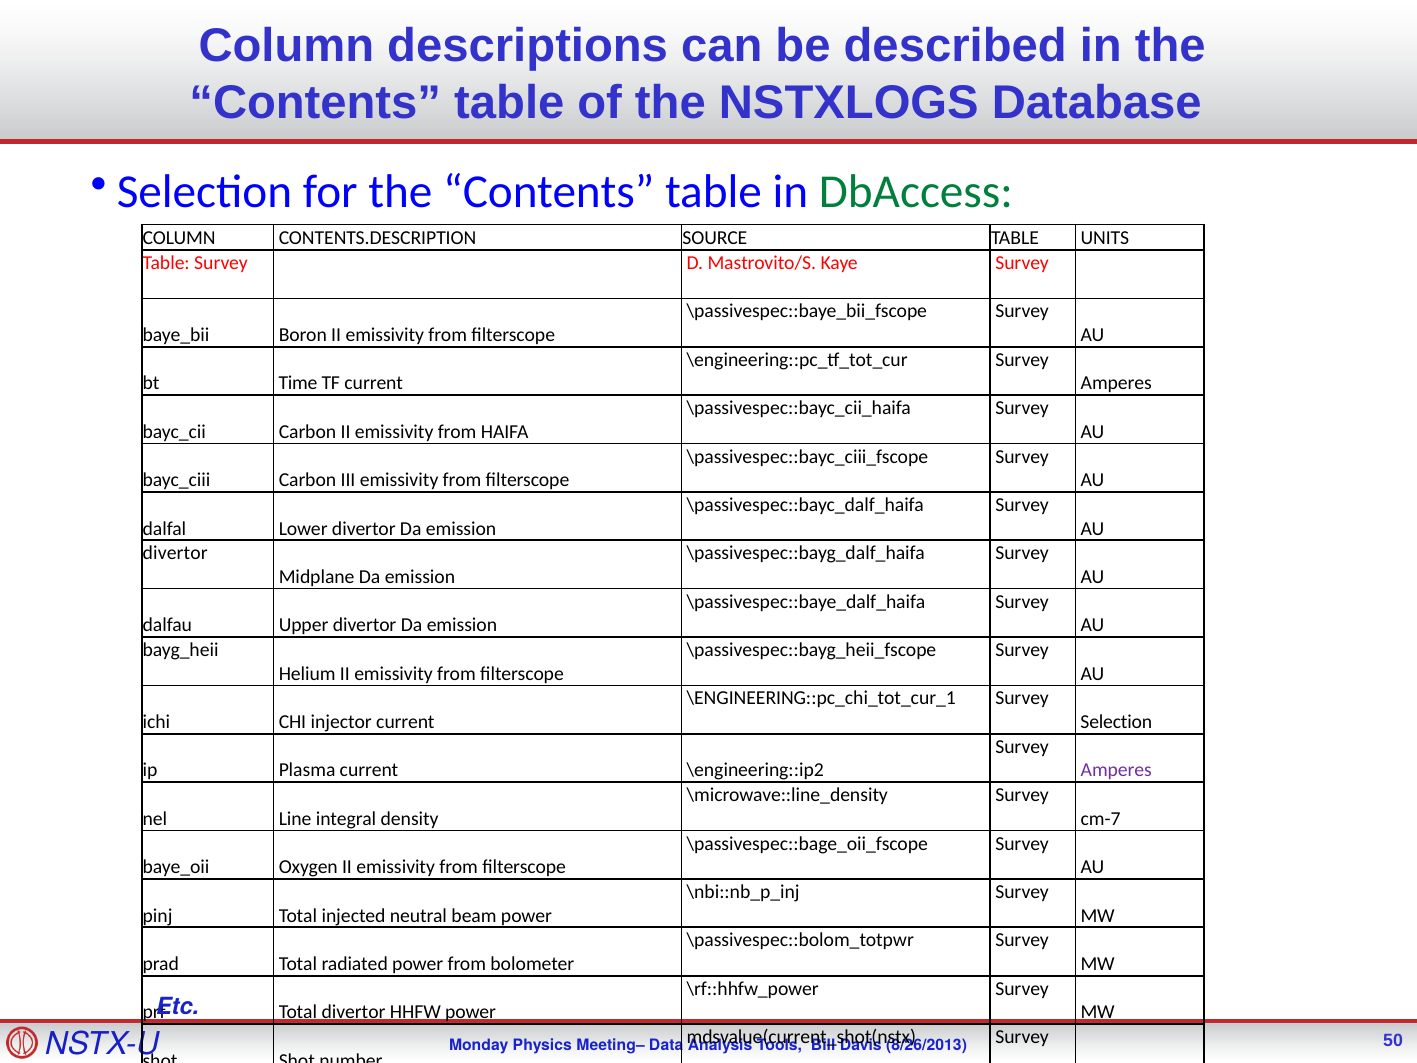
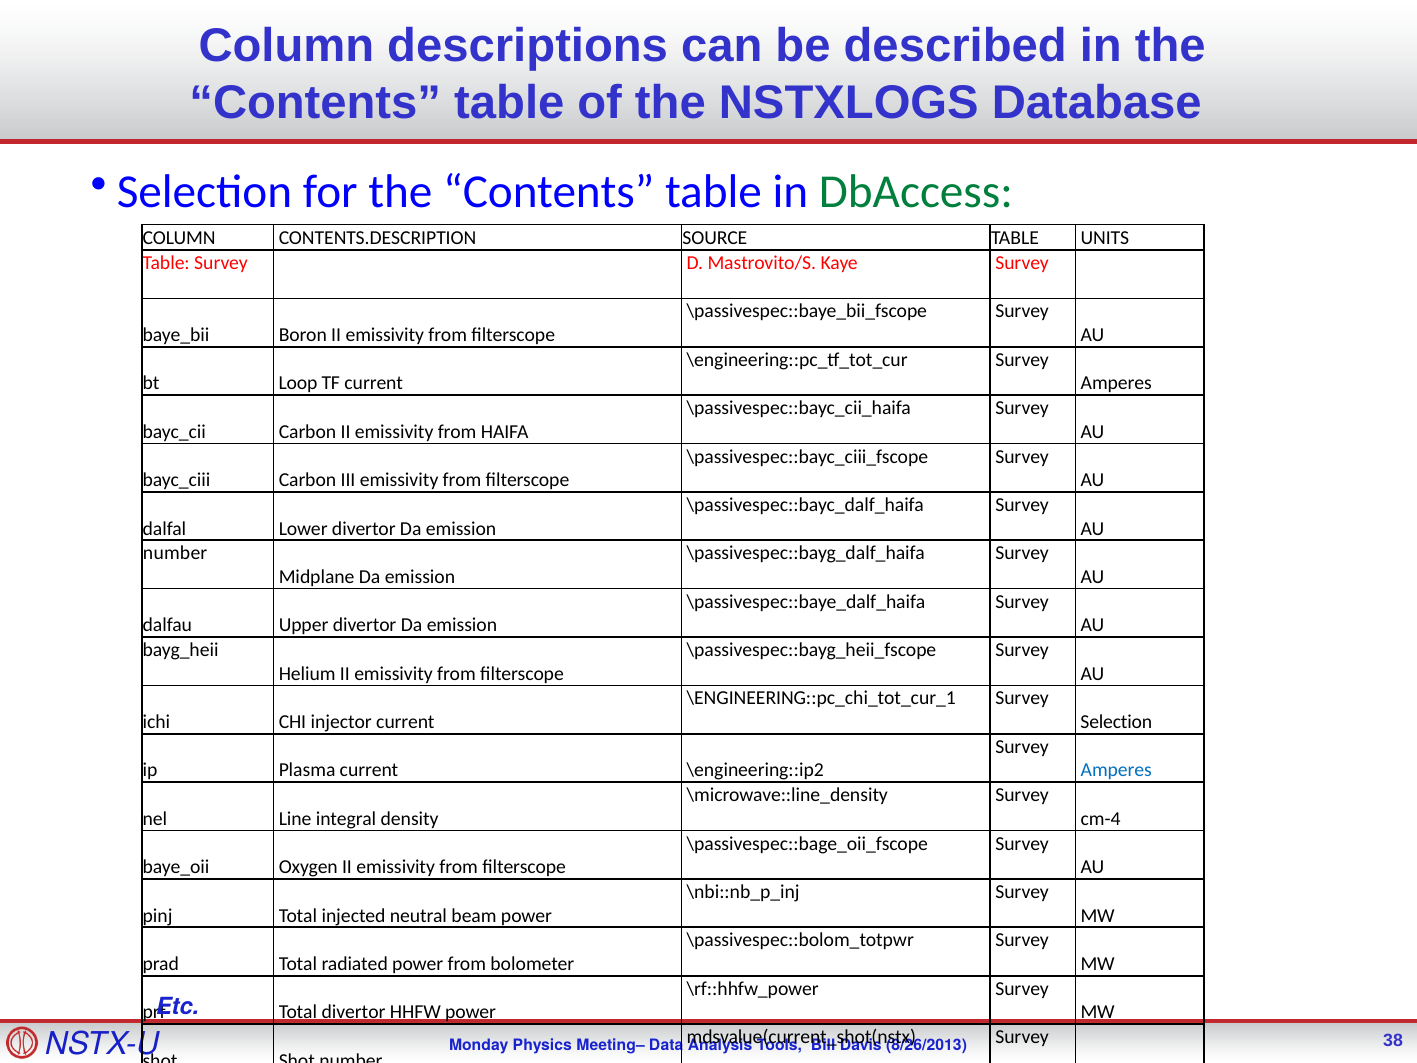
bt Time: Time -> Loop (298, 383)
divertor: divertor -> number (175, 553)
Amperes colour: purple -> blue (1116, 770)
cm-7: cm-7 -> cm-4 (1101, 819)
50: 50 -> 38 (1393, 1040)
